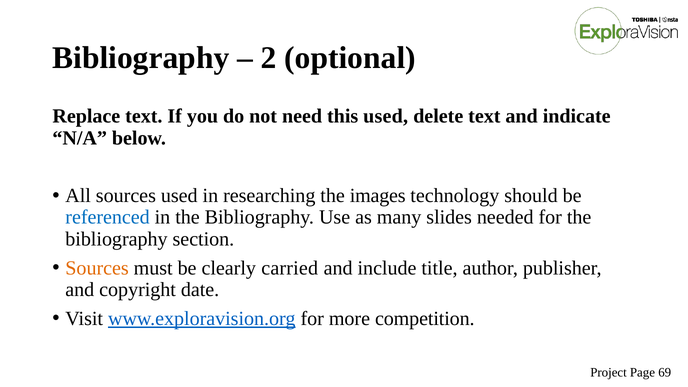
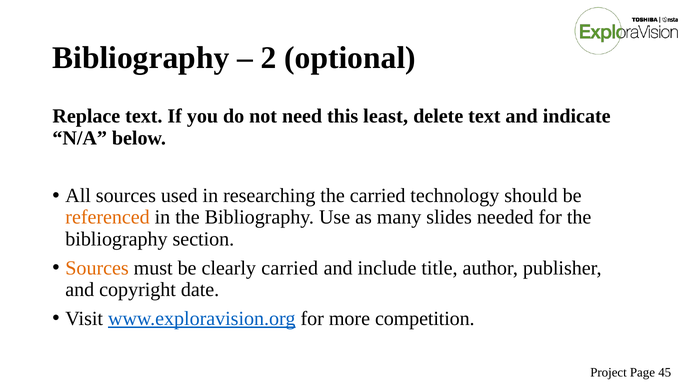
this used: used -> least (386, 116)
the images: images -> carried (378, 196)
referenced colour: blue -> orange (108, 217)
69: 69 -> 45 (665, 372)
